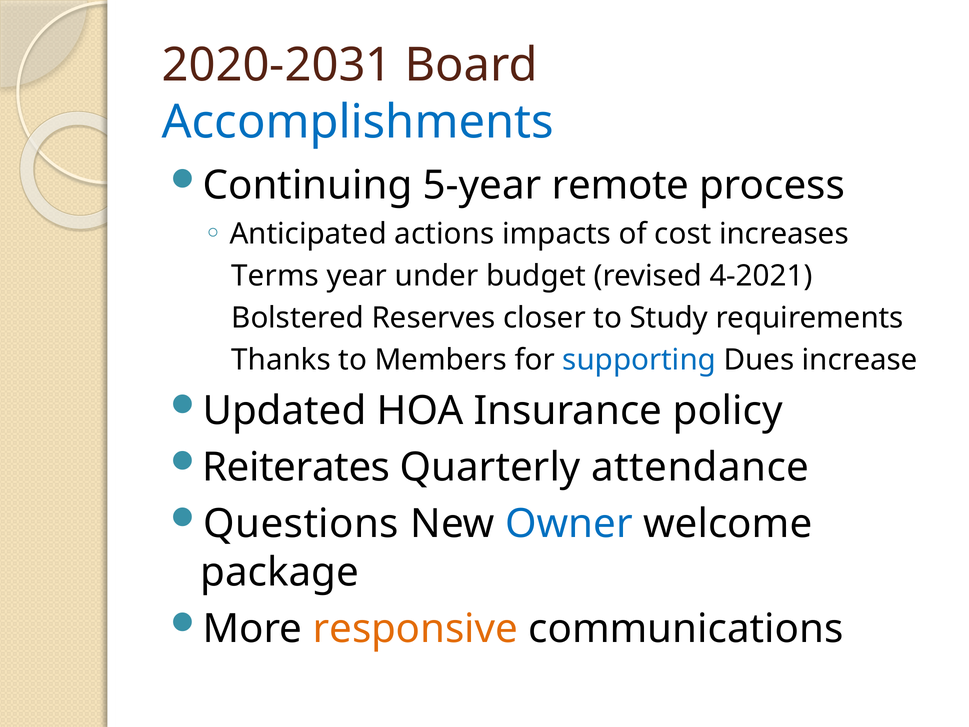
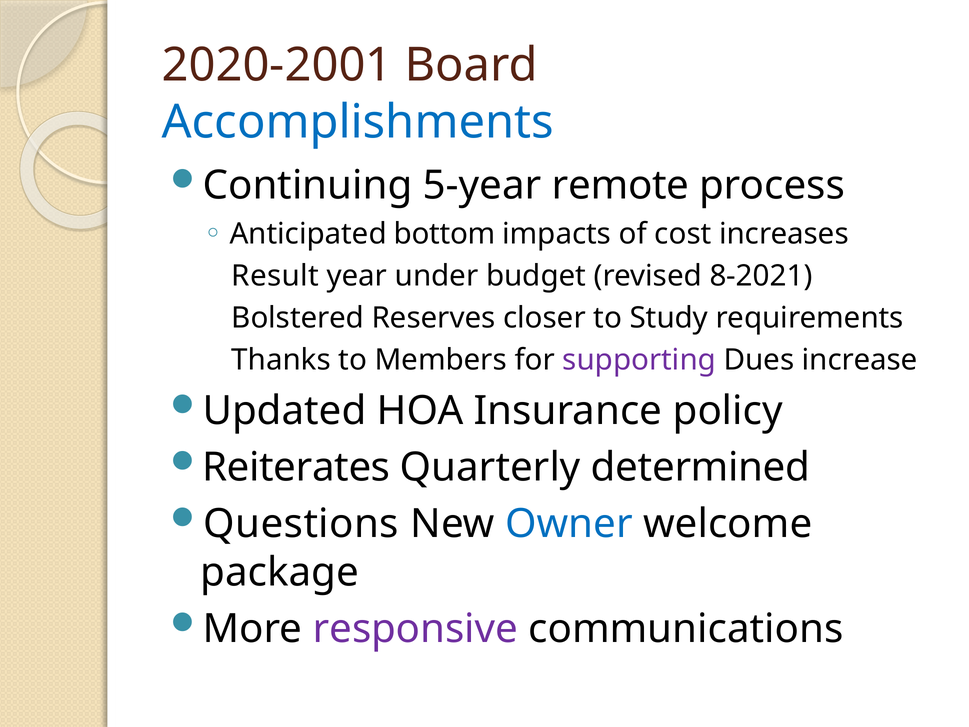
2020-2031: 2020-2031 -> 2020-2001 (277, 65)
actions: actions -> bottom (445, 234)
Terms: Terms -> Result (275, 276)
4-2021: 4-2021 -> 8-2021 (761, 276)
supporting colour: blue -> purple (639, 360)
attendance: attendance -> determined (701, 467)
responsive colour: orange -> purple (415, 629)
